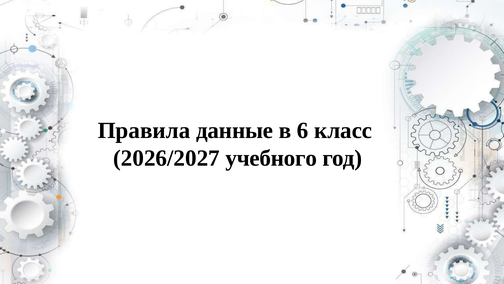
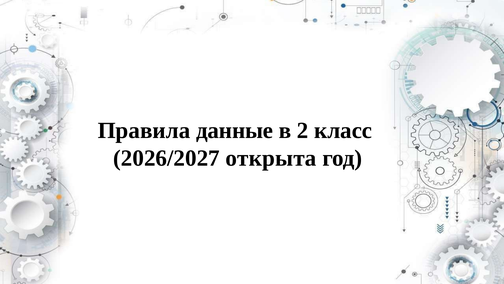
6: 6 -> 2 (303, 130)
учебного: учебного -> открыта (271, 158)
